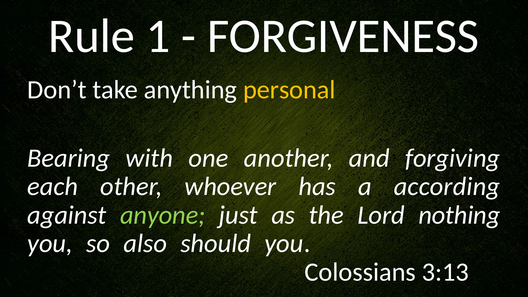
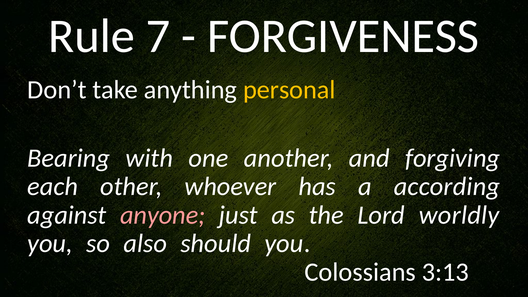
1: 1 -> 7 (158, 36)
anyone colour: light green -> pink (163, 215)
nothing: nothing -> worldly (459, 215)
